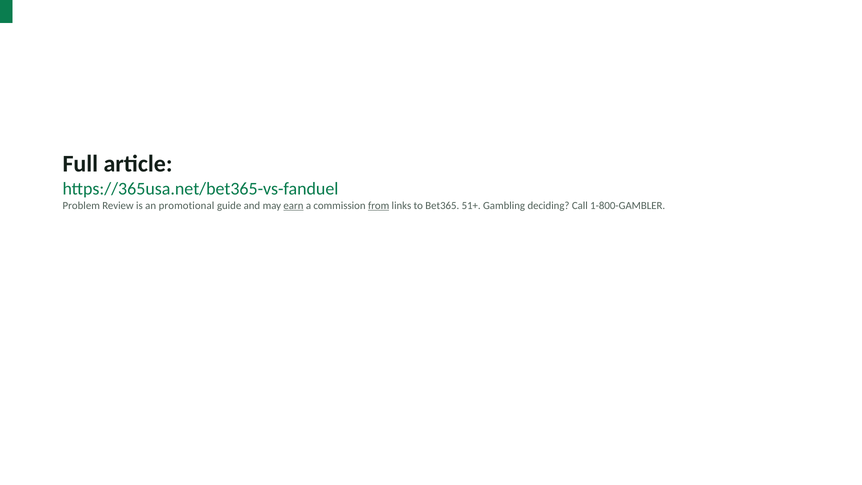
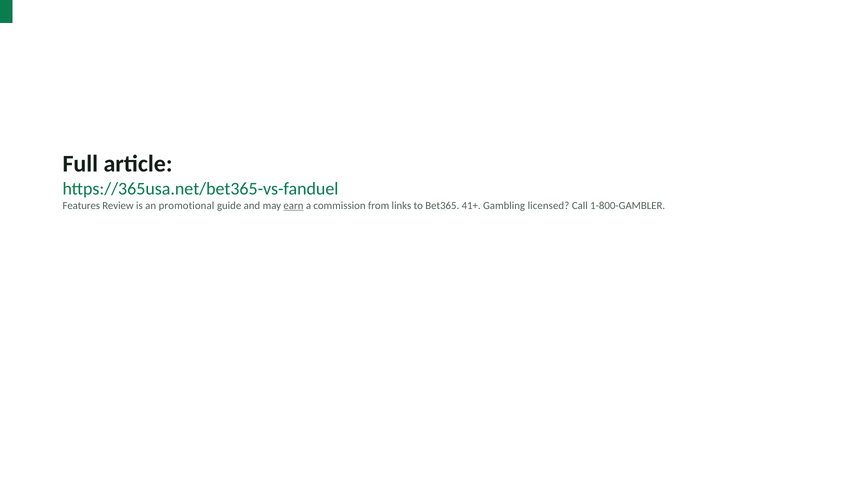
Problem: Problem -> Features (81, 205)
from underline: present -> none (379, 205)
51+: 51+ -> 41+ (471, 205)
deciding: deciding -> licensed (548, 205)
